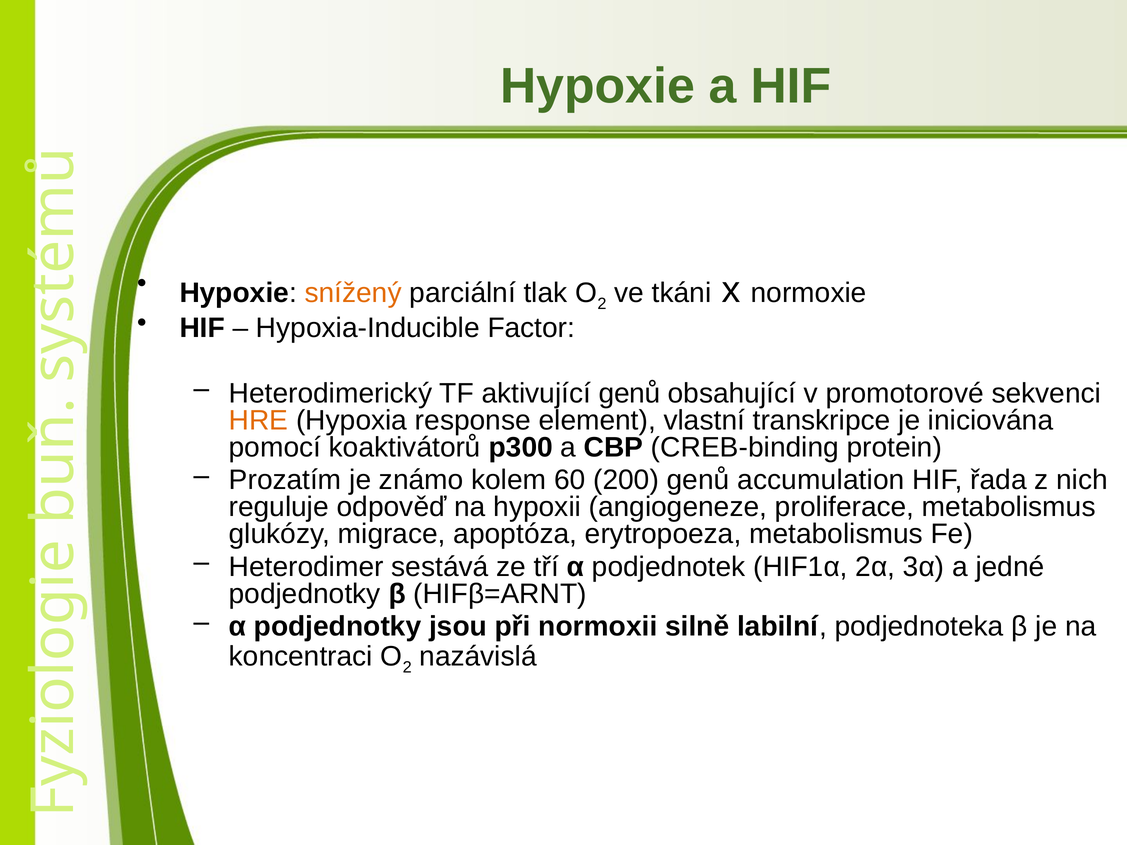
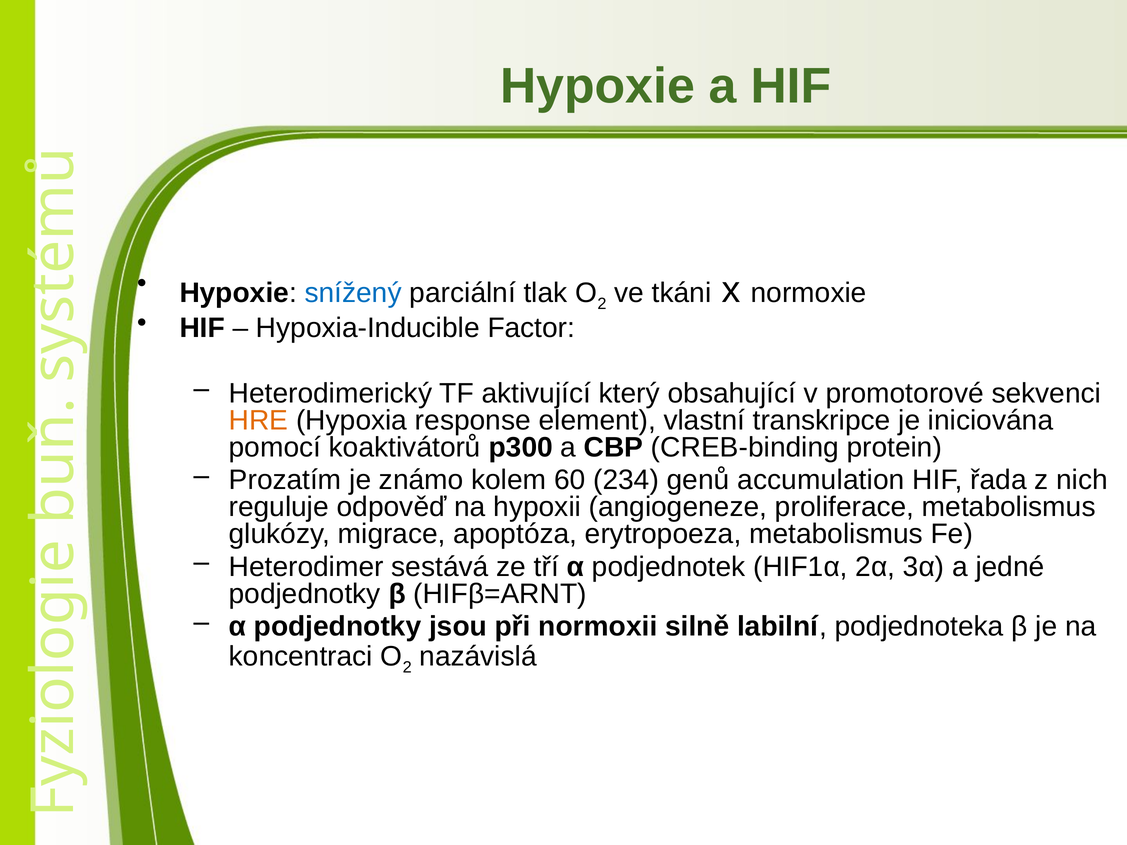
snížený colour: orange -> blue (353, 293)
aktivující genů: genů -> který (629, 393)
200: 200 -> 234 (626, 480)
